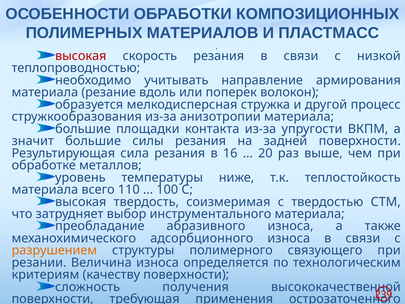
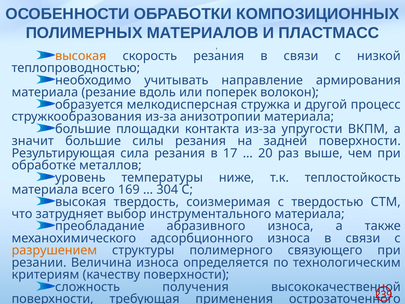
высокая colour: red -> orange (81, 56)
16: 16 -> 17 (230, 153)
110: 110 -> 169 (129, 190)
100: 100 -> 304 (167, 190)
